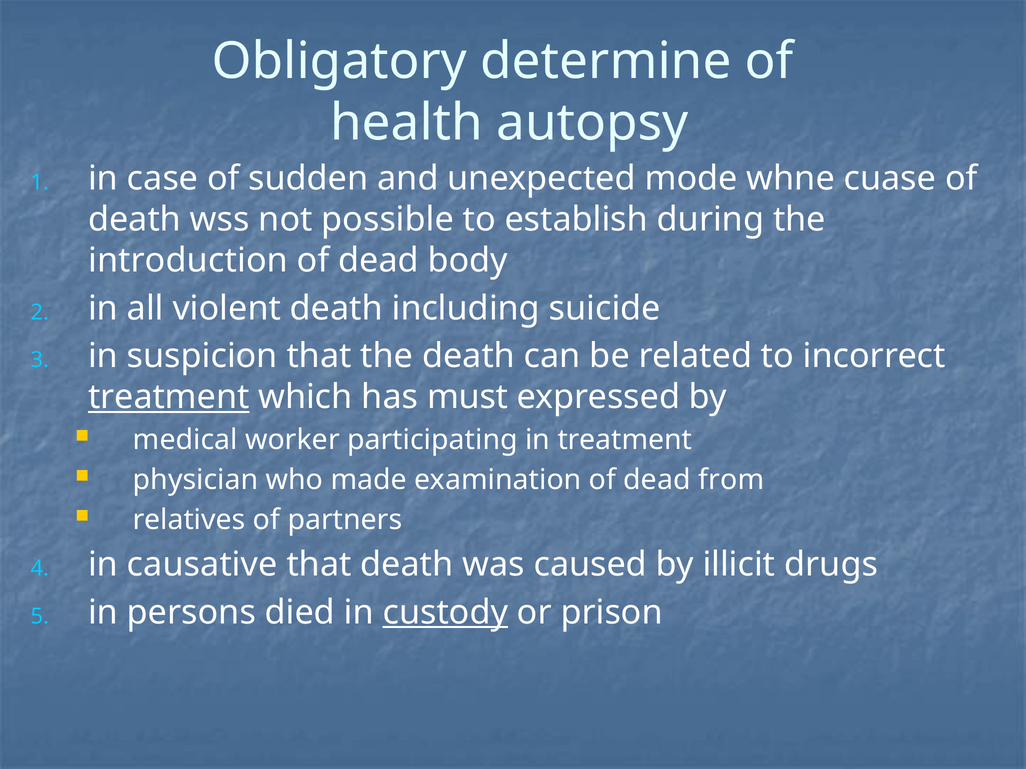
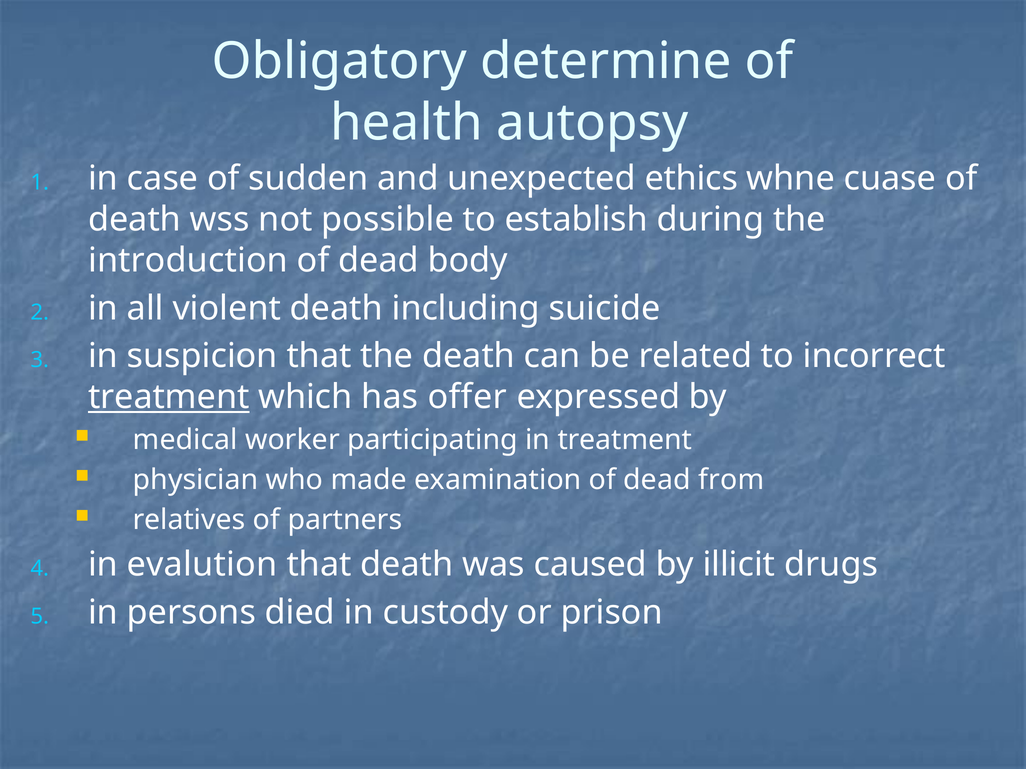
mode: mode -> ethics (691, 179)
must: must -> offer (467, 397)
causative: causative -> evalution (202, 565)
custody underline: present -> none (445, 613)
